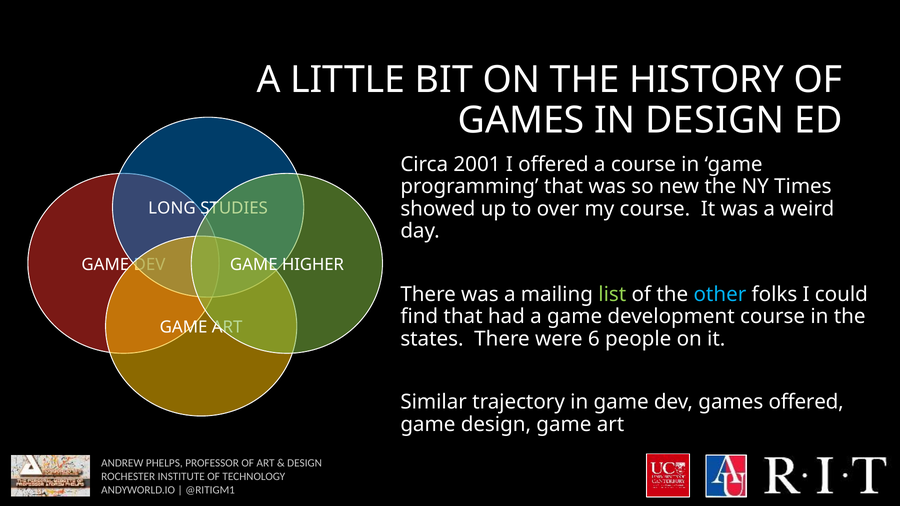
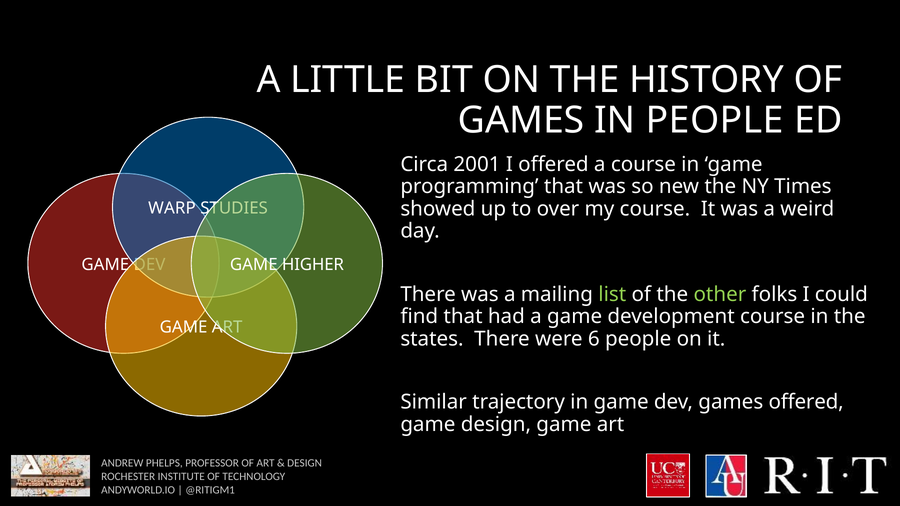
IN DESIGN: DESIGN -> PEOPLE (715, 120)
LONG: LONG -> WARP (172, 208)
other colour: light blue -> light green (720, 295)
